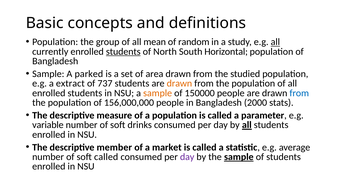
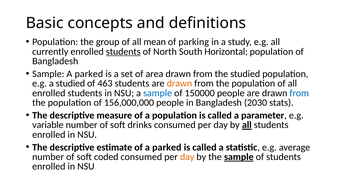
random: random -> parking (194, 42)
all underline: present -> none (275, 42)
a extract: extract -> studied (70, 84)
737: 737 -> 463 (105, 84)
sample colour: orange -> blue (158, 93)
2000: 2000 -> 2030 (256, 103)
member: member -> estimate (114, 148)
of a market: market -> parked (167, 148)
soft called: called -> coded (106, 157)
day colour: purple -> orange (187, 157)
